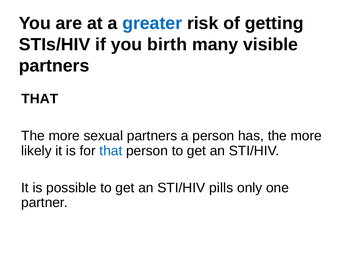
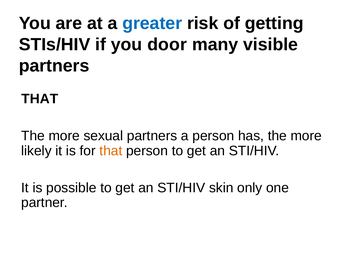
birth: birth -> door (167, 44)
that colour: blue -> orange (111, 151)
pills: pills -> skin (221, 188)
